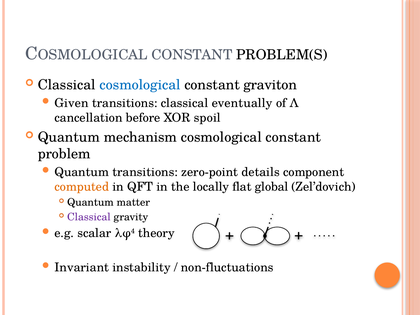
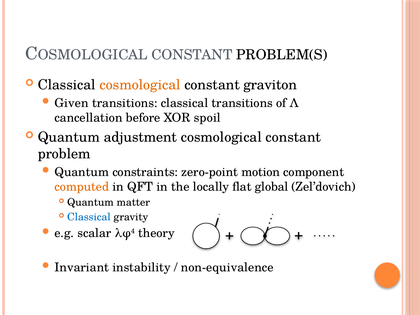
cosmological colour: blue -> orange (140, 85)
classical eventually: eventually -> transitions (242, 103)
mechanism: mechanism -> adjustment (140, 137)
Quantum transitions: transitions -> constraints (145, 172)
details: details -> motion (261, 172)
Classical colour: purple -> blue (89, 217)
non-fluctuations: non-fluctuations -> non-equivalence (227, 268)
